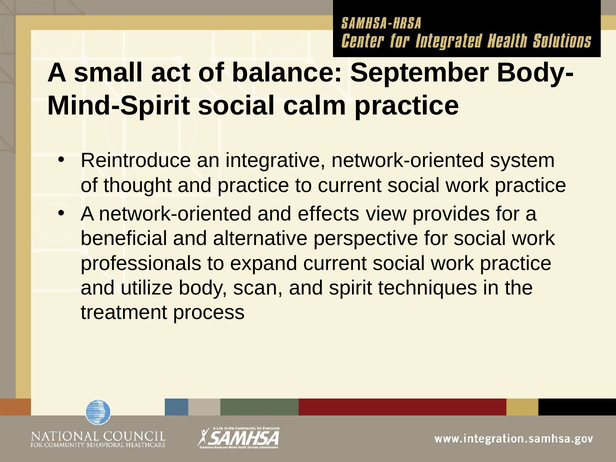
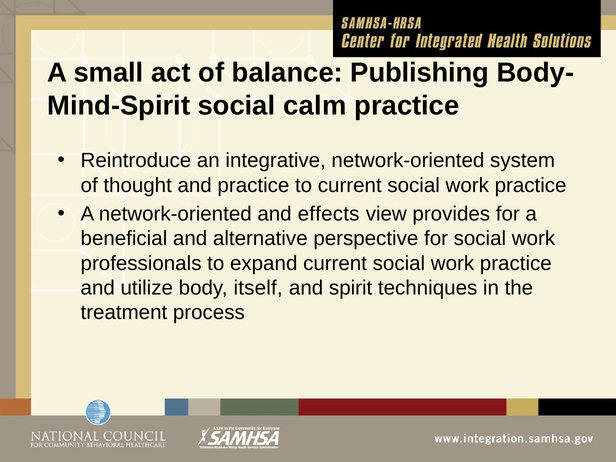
September: September -> Publishing (420, 73)
scan: scan -> itself (258, 288)
